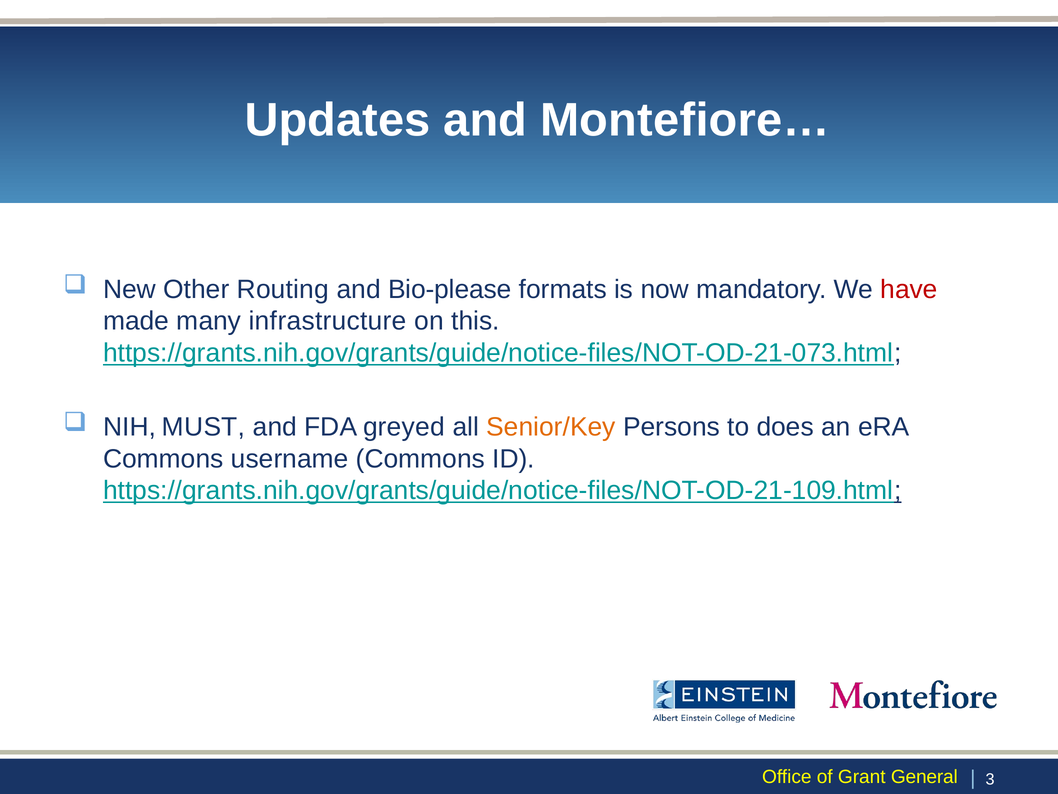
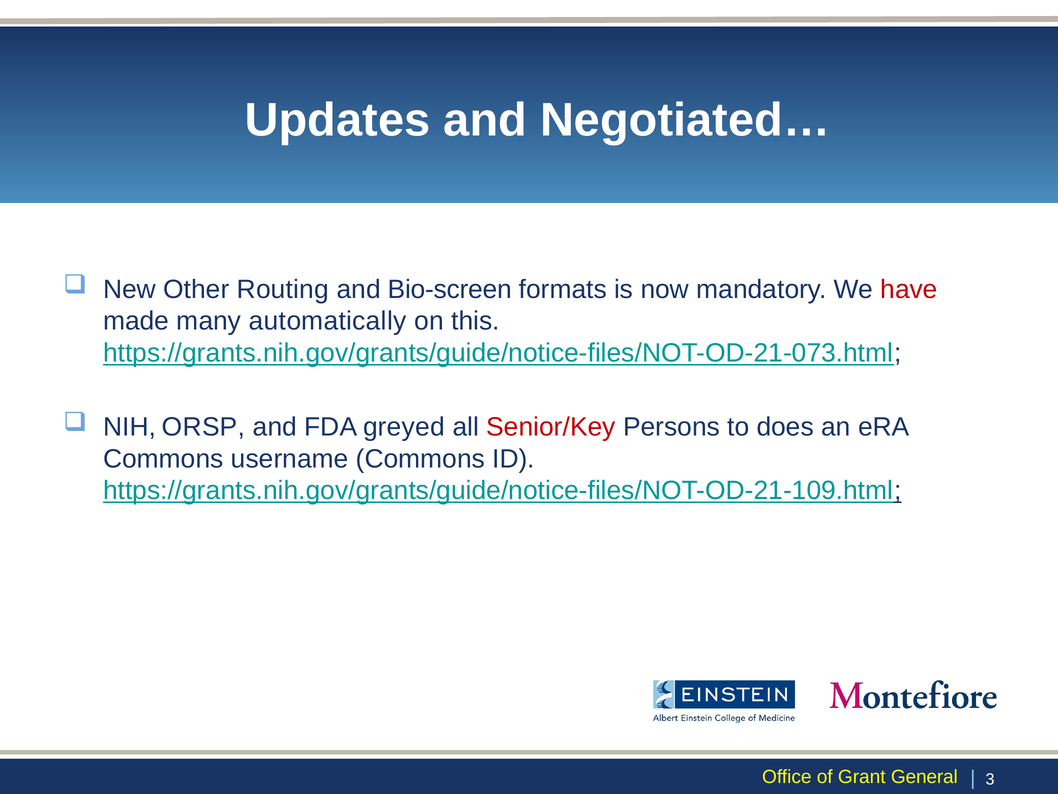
Montefiore…: Montefiore… -> Negotiated… (685, 120)
Bio-please: Bio-please -> Bio-screen (450, 289)
infrastructure: infrastructure -> automatically (328, 321)
MUST: MUST -> ORSP (204, 427)
Senior/Key colour: orange -> red (551, 427)
